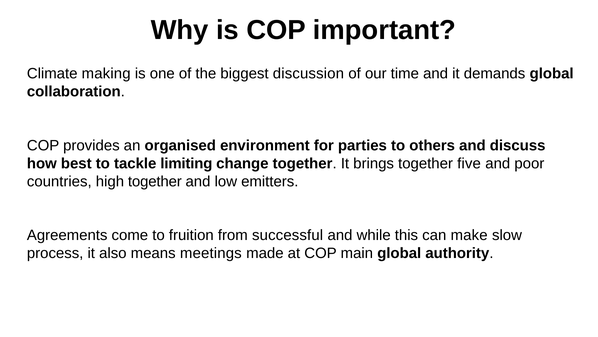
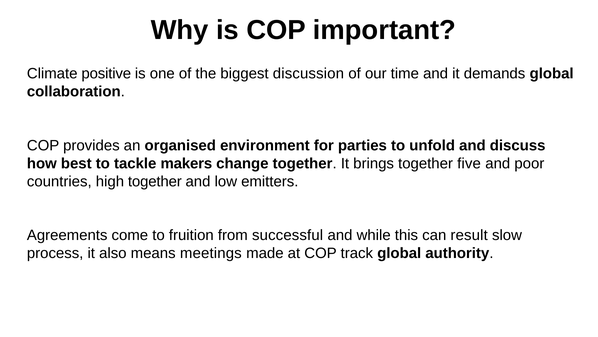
making: making -> positive (106, 73)
others: others -> unfold (432, 145)
limiting: limiting -> makers (186, 163)
make: make -> result (469, 235)
main: main -> track (357, 253)
